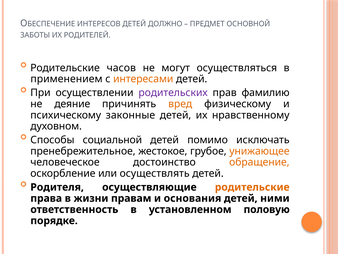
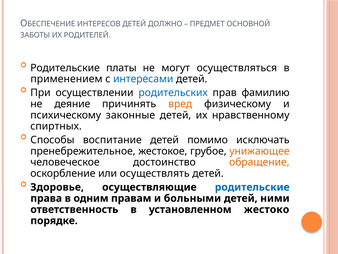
часов: часов -> платы (121, 68)
интересами colour: orange -> blue (143, 79)
родительских colour: purple -> blue (173, 93)
духовном: духовном -> спиртных (56, 126)
социальной: социальной -> воспитание (112, 140)
Родителя: Родителя -> Здоровье (57, 187)
родительские colour: orange -> blue (252, 187)
жизни: жизни -> одним (91, 198)
основания: основания -> больными (192, 198)
половую: половую -> жестоко (267, 209)
